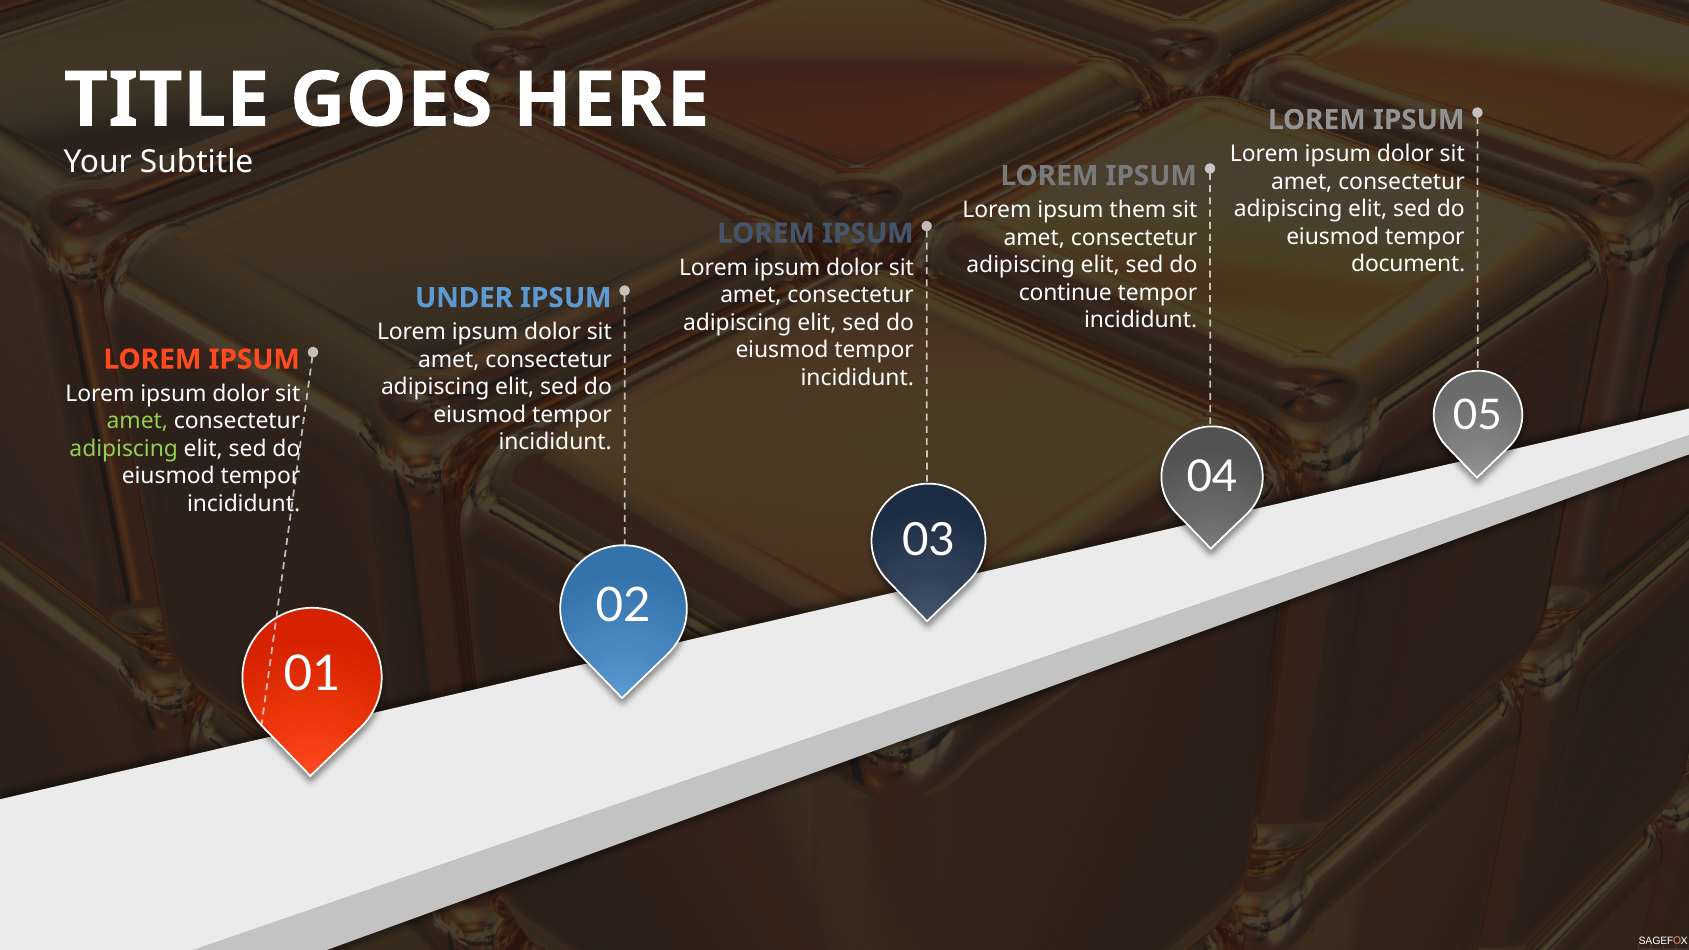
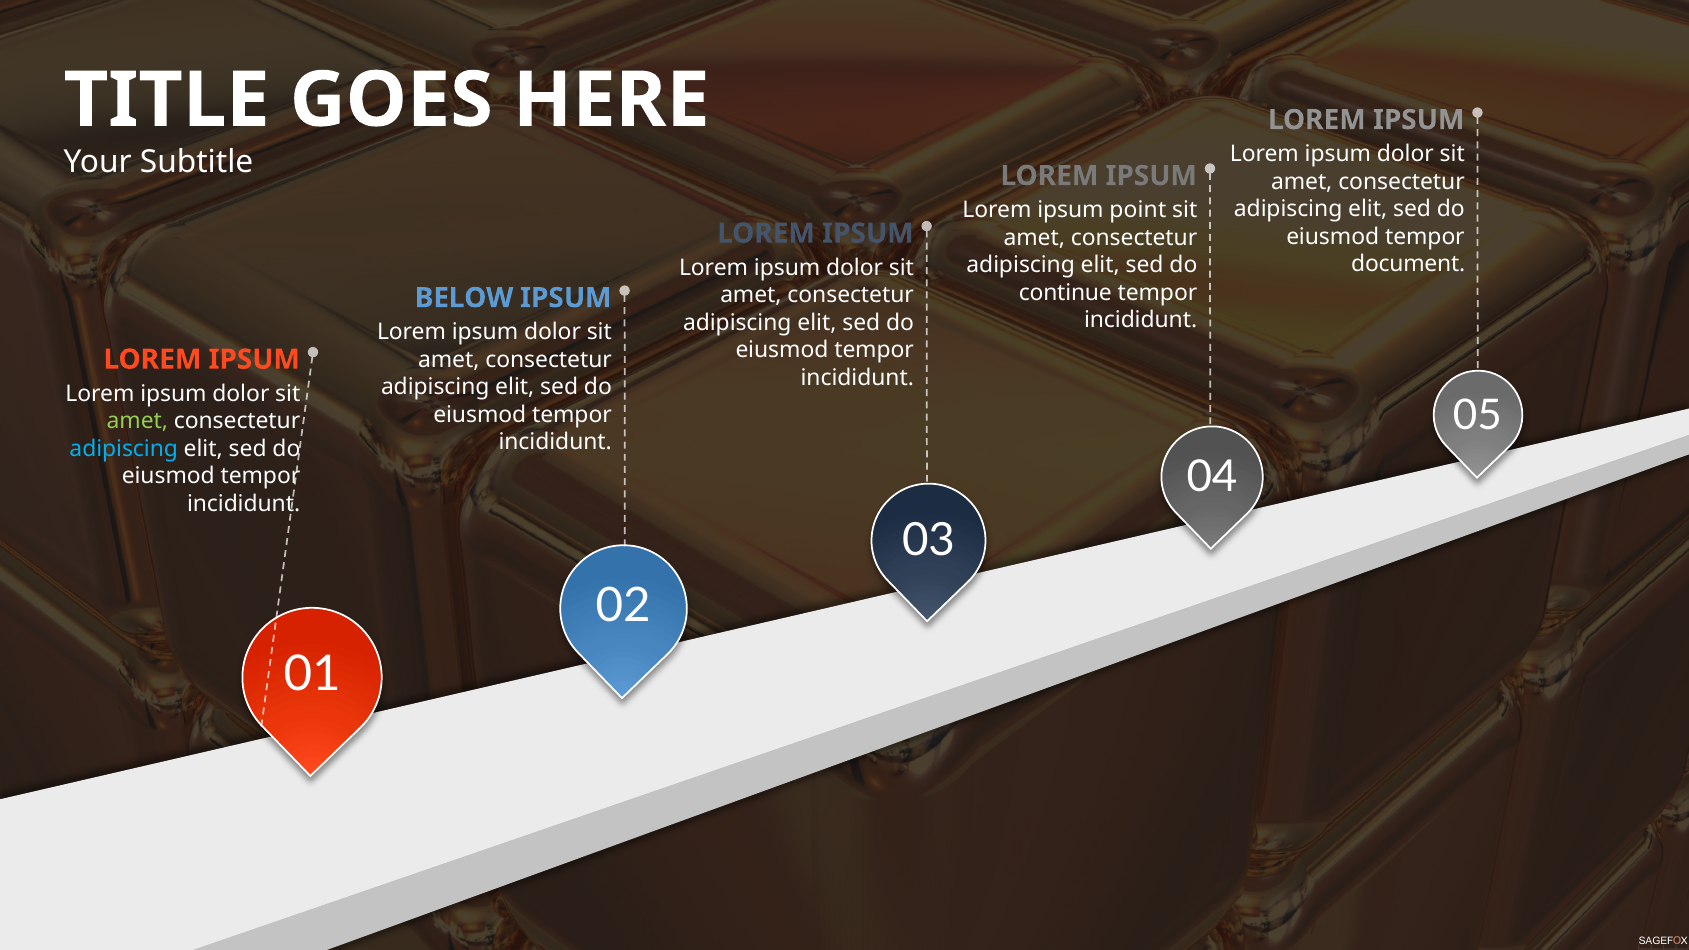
them: them -> point (1138, 210)
UNDER: UNDER -> BELOW (464, 298)
adipiscing colour: light green -> light blue (124, 449)
